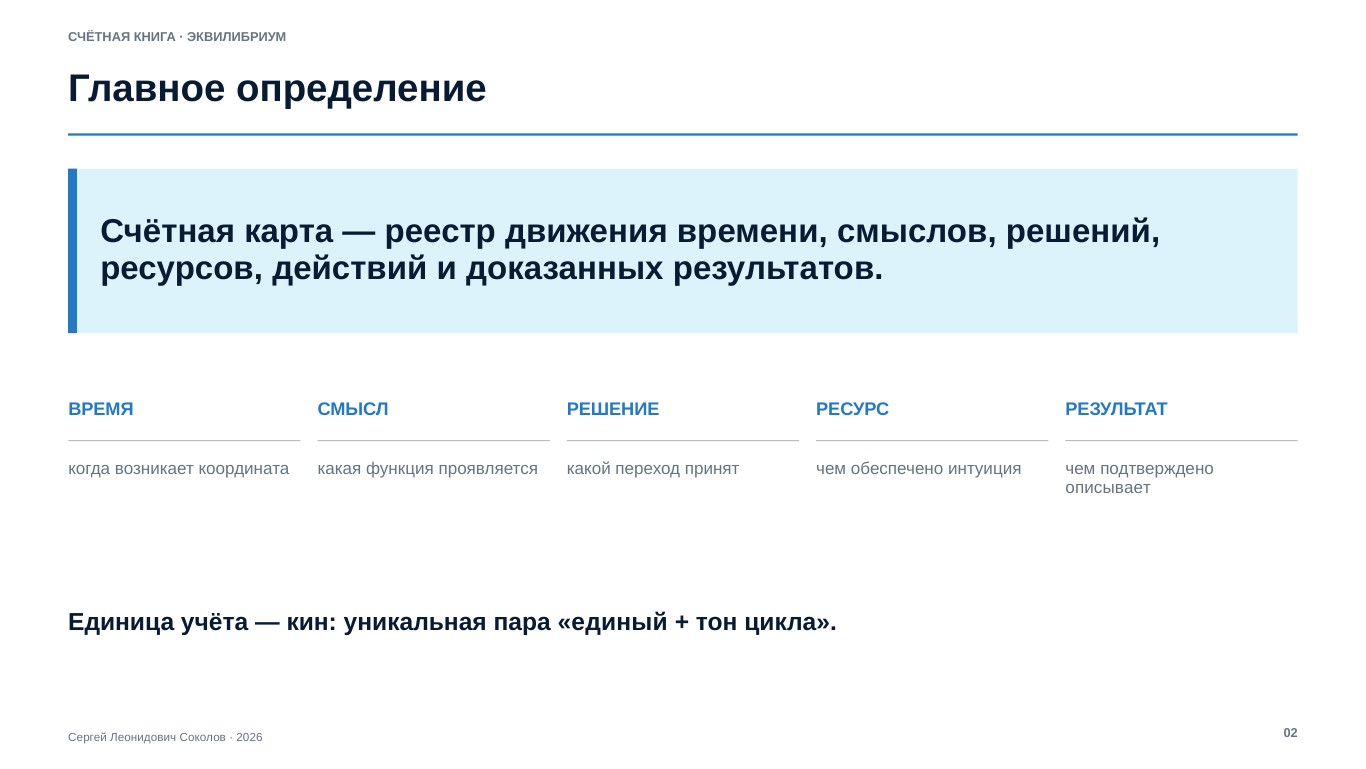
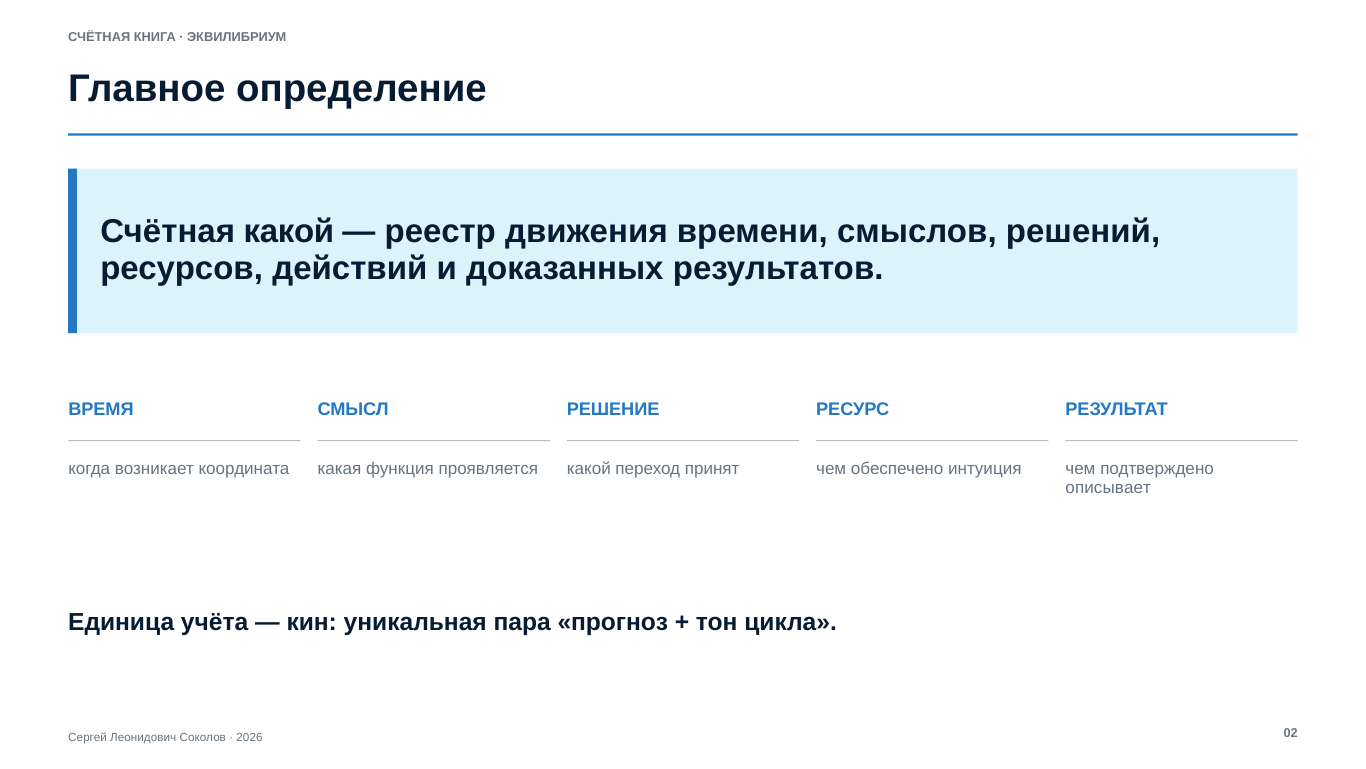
Счётная карта: карта -> какой (289, 232)
единый: единый -> прогноз (613, 622)
